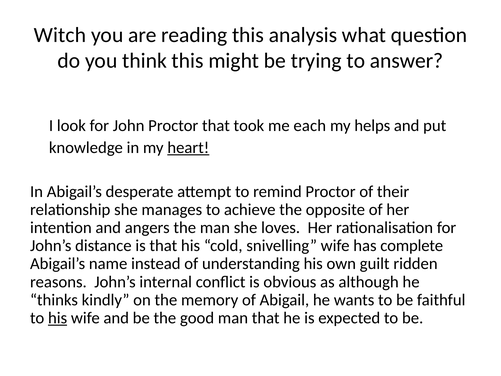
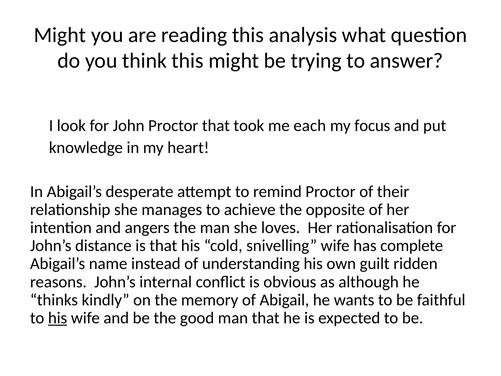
Witch: Witch -> Might (60, 35)
helps: helps -> focus (372, 125)
heart underline: present -> none (188, 147)
